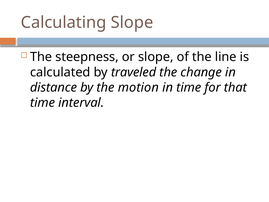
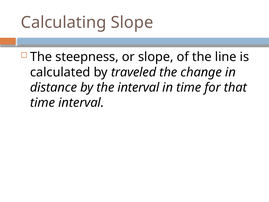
the motion: motion -> interval (138, 87)
